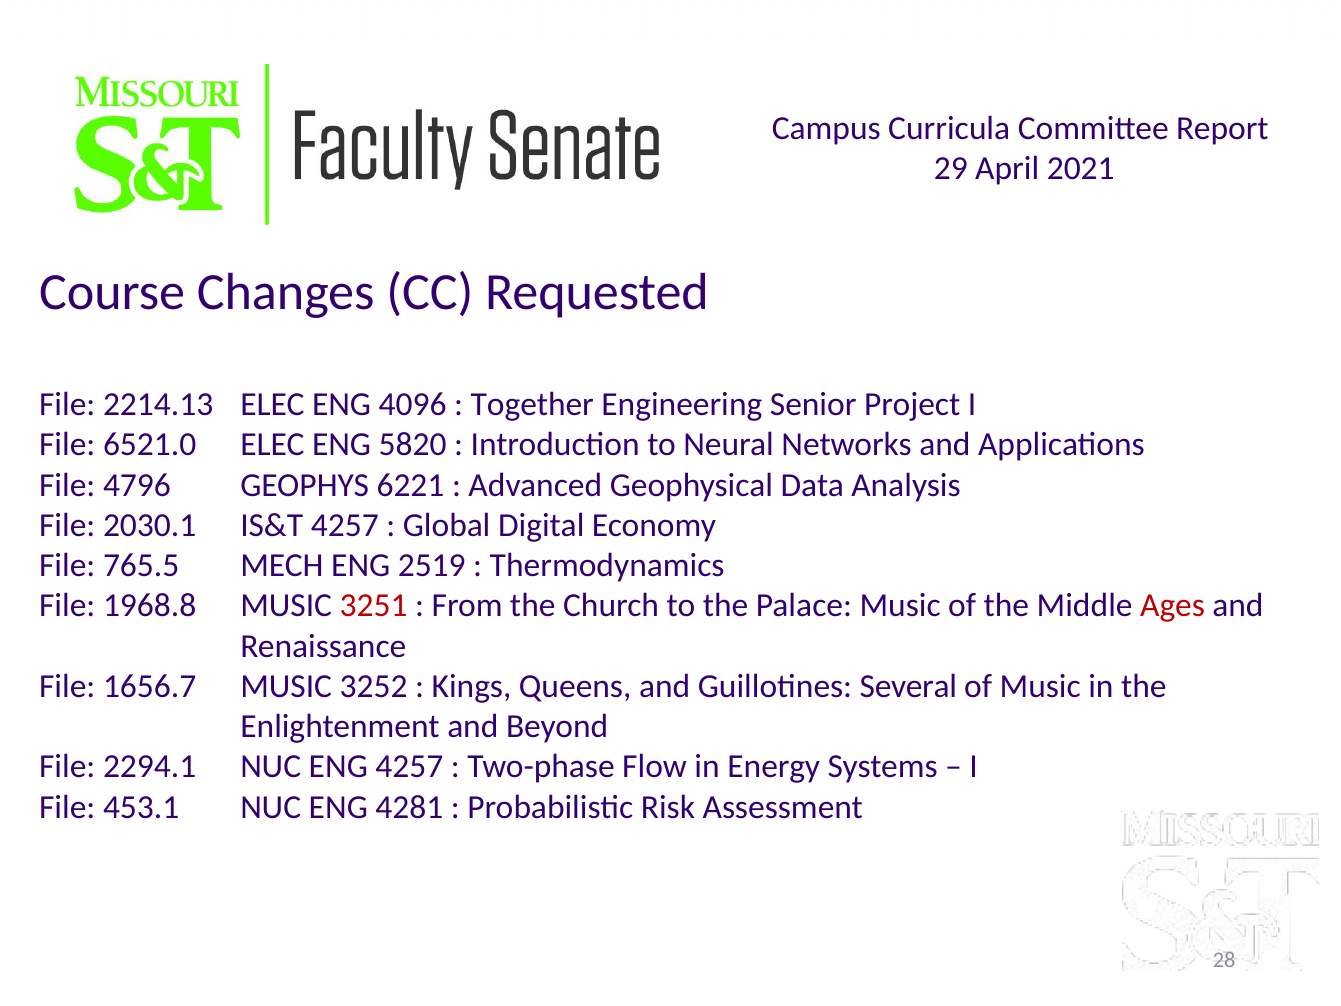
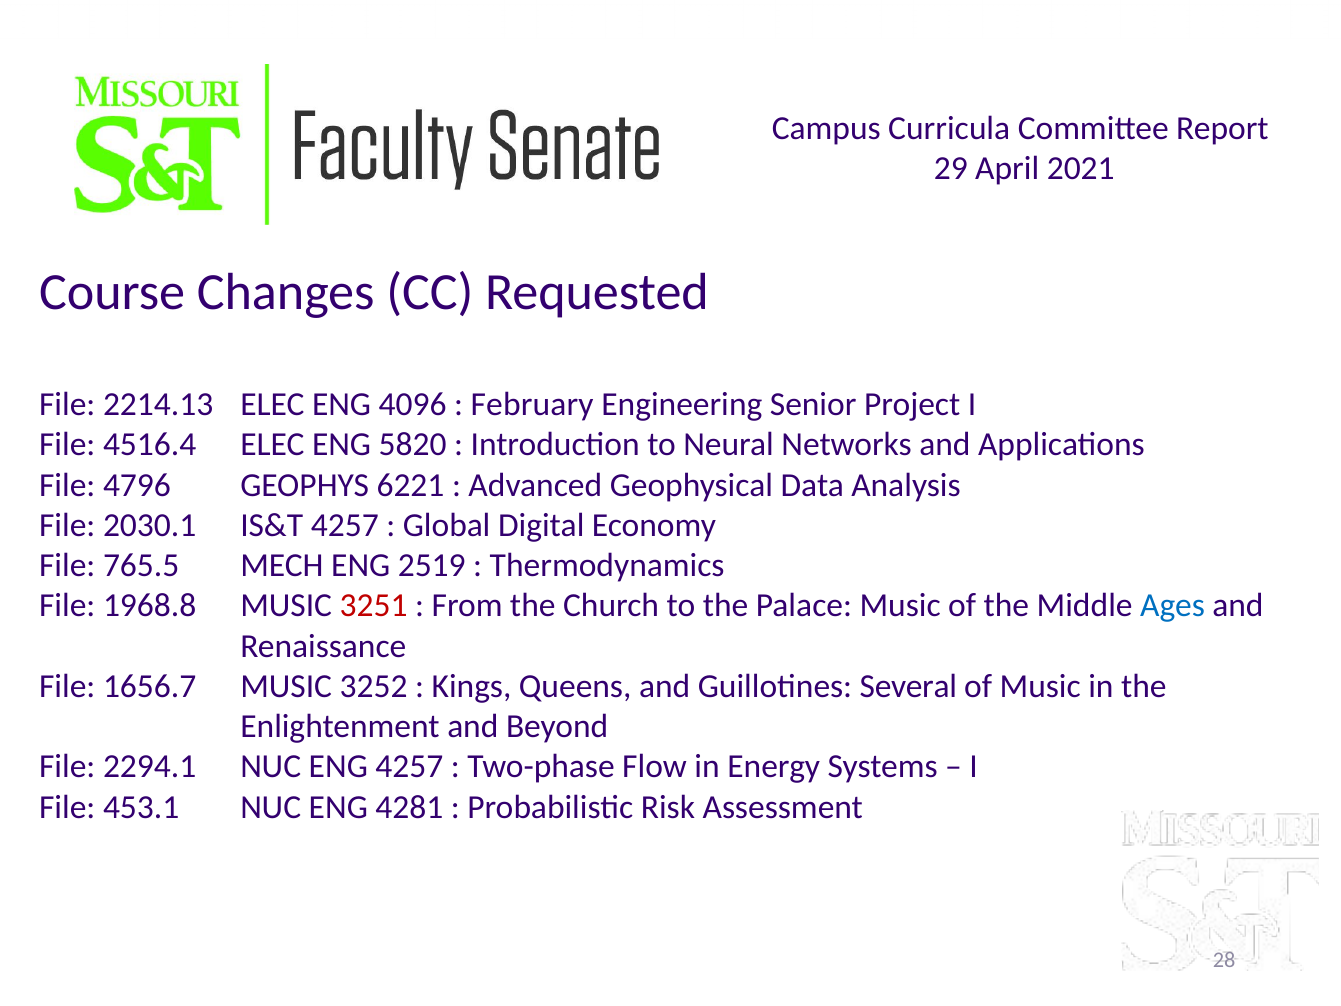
Together: Together -> February (532, 405)
6521.0: 6521.0 -> 4516.4 (150, 445)
Ages colour: red -> blue (1173, 606)
